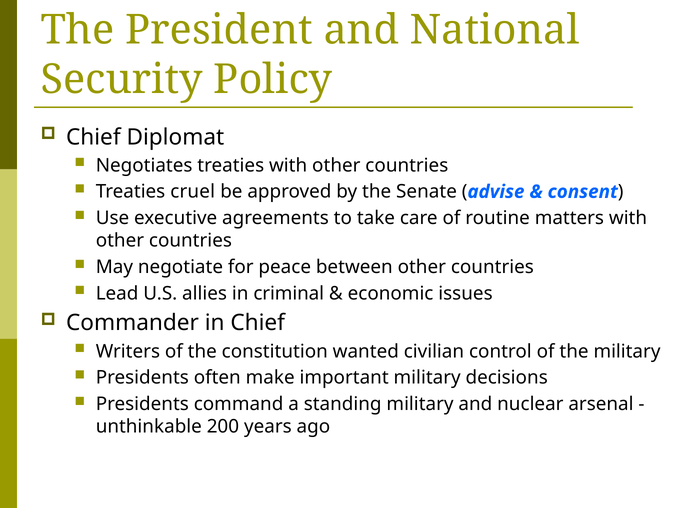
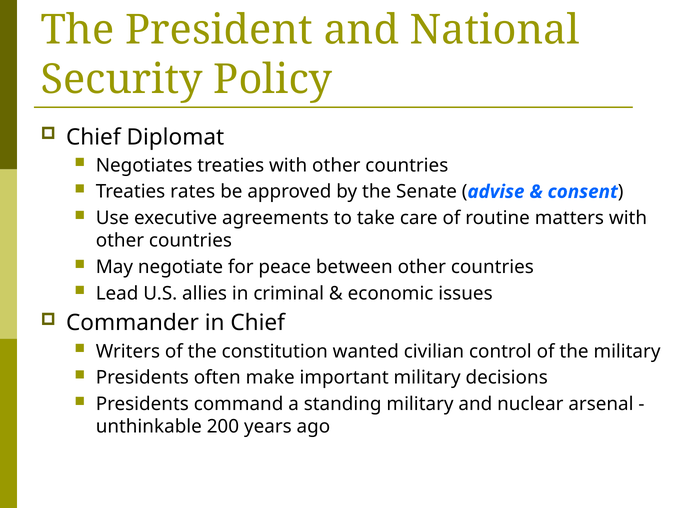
cruel: cruel -> rates (193, 192)
